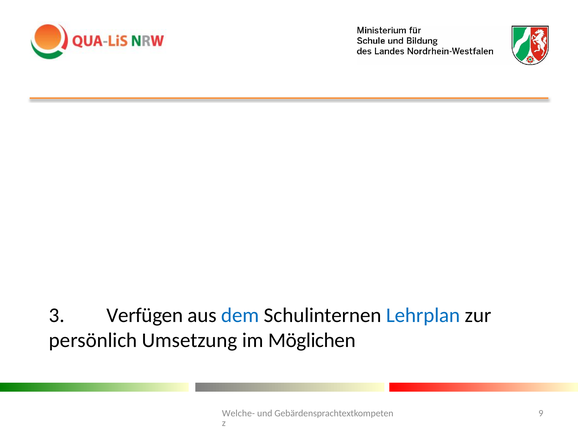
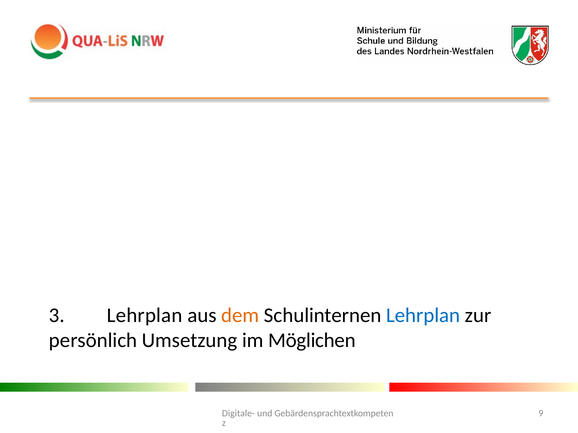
3 Verfügen: Verfügen -> Lehrplan (145, 316)
dem colour: blue -> orange (240, 316)
Welche-: Welche- -> Digitale- (238, 414)
